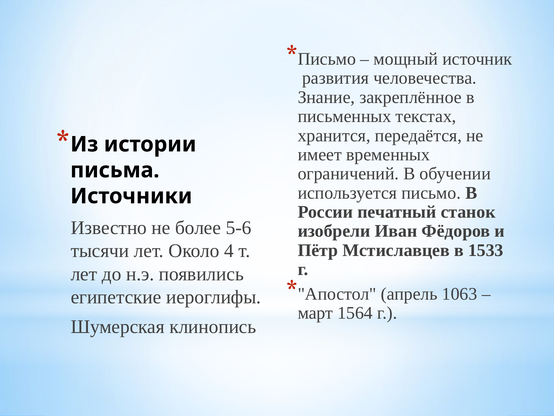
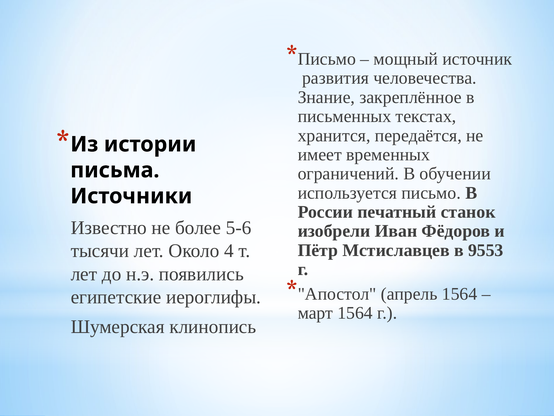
1533: 1533 -> 9553 (486, 250)
апрель 1063: 1063 -> 1564 (460, 294)
